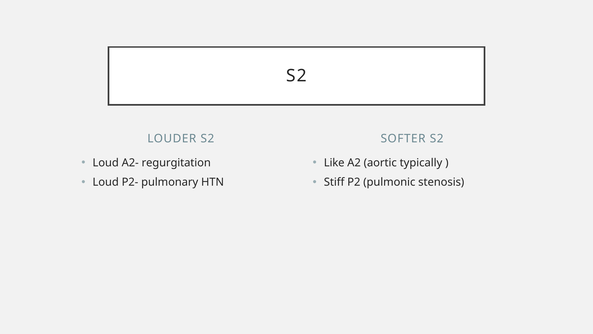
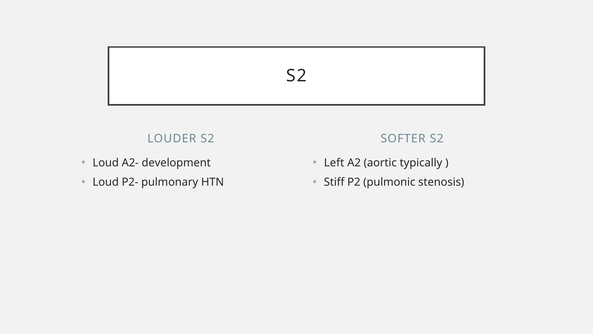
regurgitation: regurgitation -> development (176, 163)
Like: Like -> Left (334, 163)
